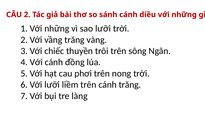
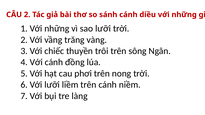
cánh trăng: trăng -> niềm (130, 85)
